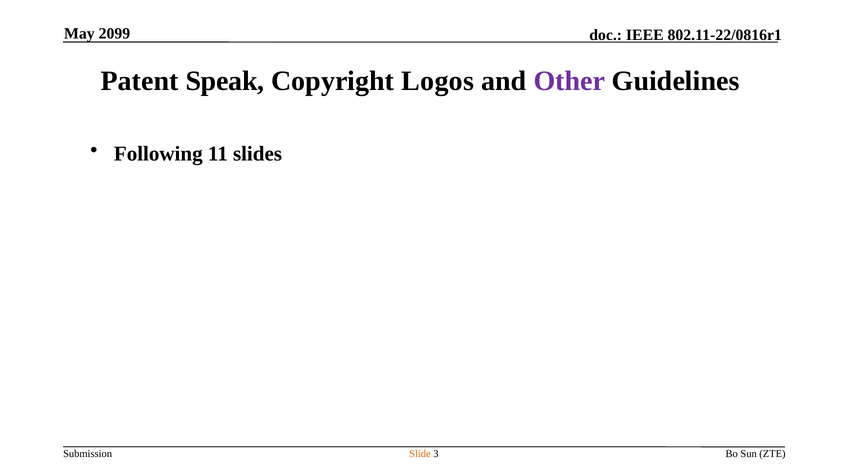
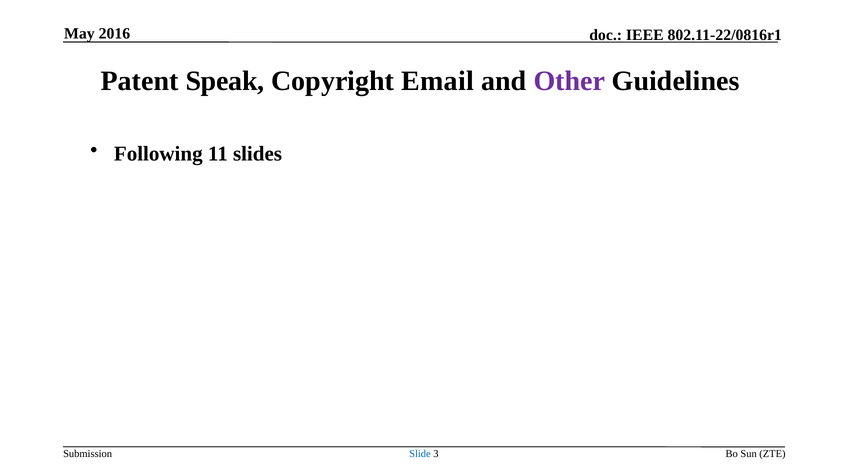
2099: 2099 -> 2016 (114, 33)
Logos: Logos -> Email (438, 81)
Slide colour: orange -> blue (420, 454)
